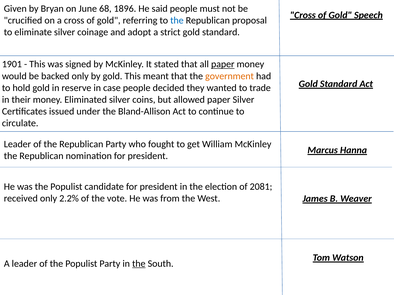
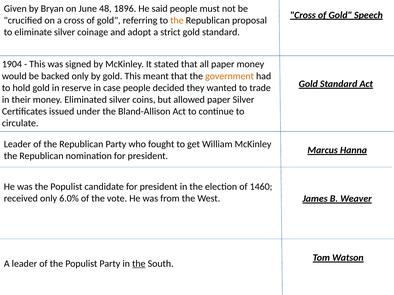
68: 68 -> 48 (105, 9)
the colour: blue -> orange (177, 20)
1901: 1901 -> 1904 (12, 64)
paper underline: present -> none (223, 64)
2081: 2081 -> 1460 (261, 187)
2.2%: 2.2% -> 6.0% (69, 199)
